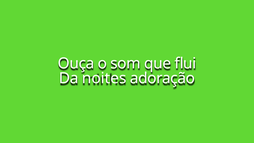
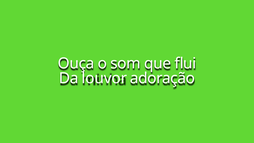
noites: noites -> louvor (104, 78)
